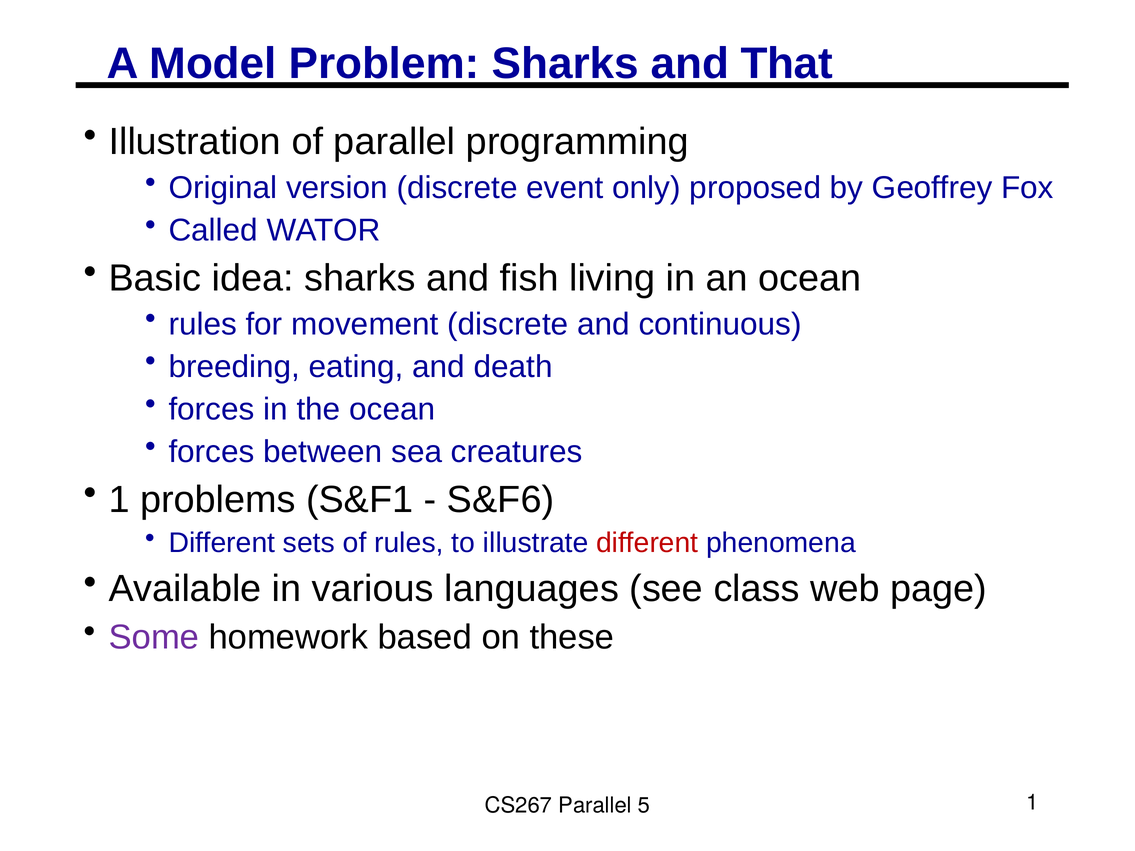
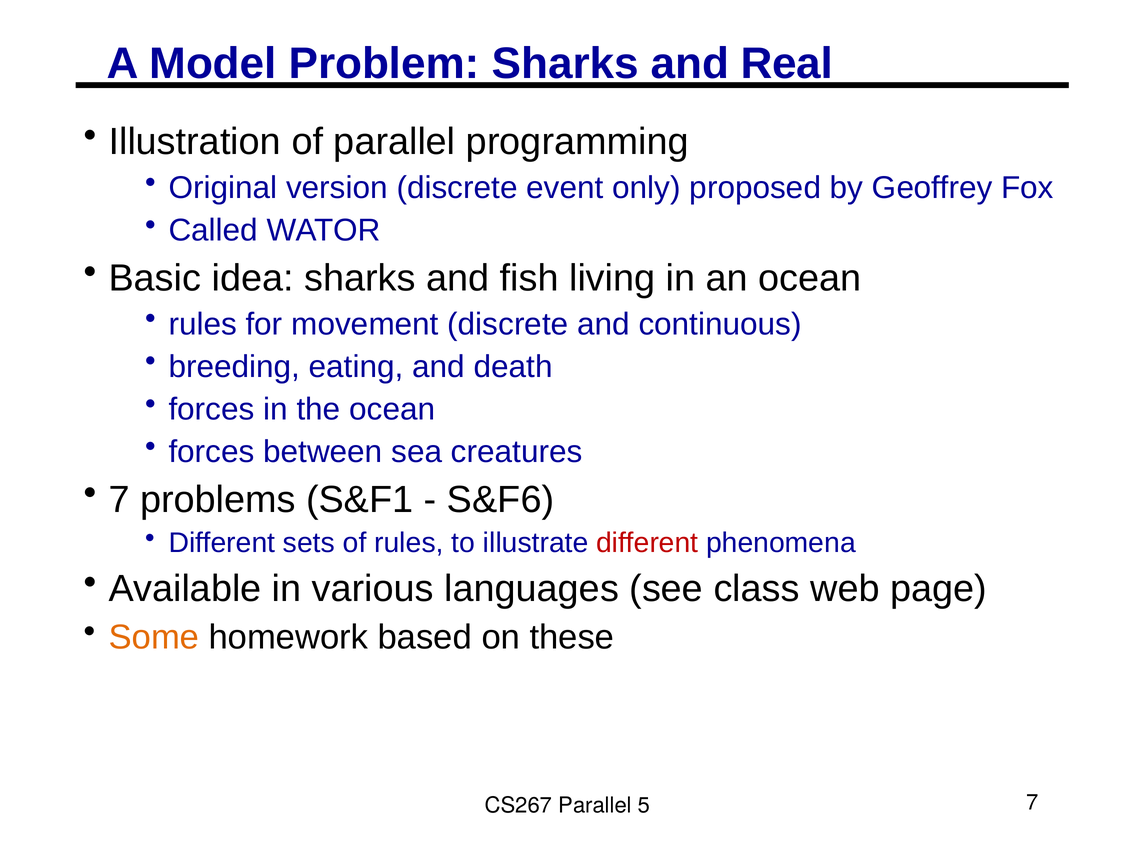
That: That -> Real (787, 63)
1: 1 -> 7 (119, 500)
Some colour: purple -> orange (154, 638)
5 1: 1 -> 7 (1032, 803)
